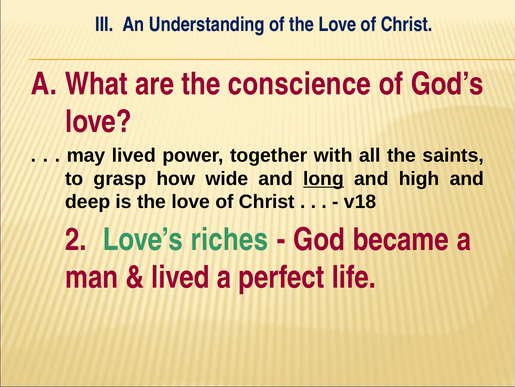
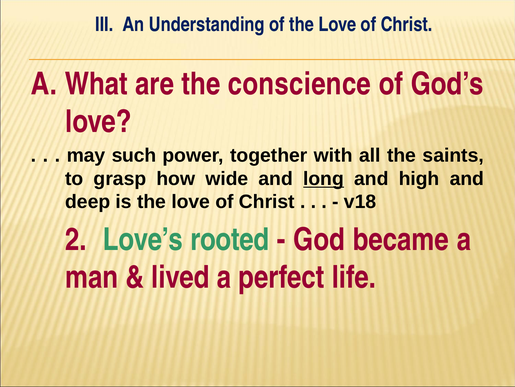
may lived: lived -> such (134, 155)
riches: riches -> rooted (230, 239)
